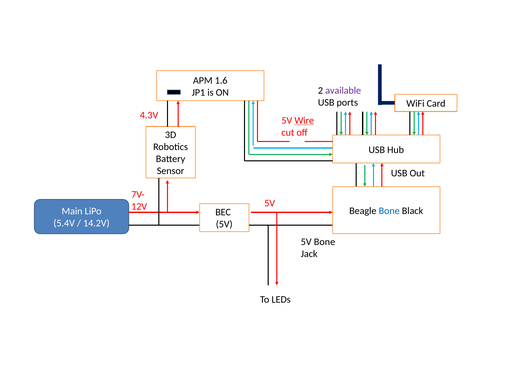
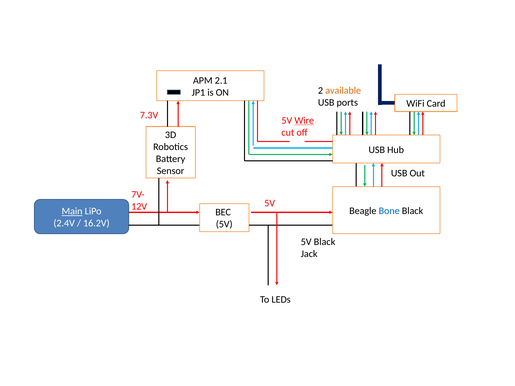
1.6: 1.6 -> 2.1 (221, 81)
available colour: purple -> orange (343, 91)
4.3V: 4.3V -> 7.3V (149, 115)
Main underline: none -> present (72, 211)
5.4V: 5.4V -> 2.4V (64, 223)
14.2V: 14.2V -> 16.2V (96, 223)
5V Bone: Bone -> Black (325, 242)
